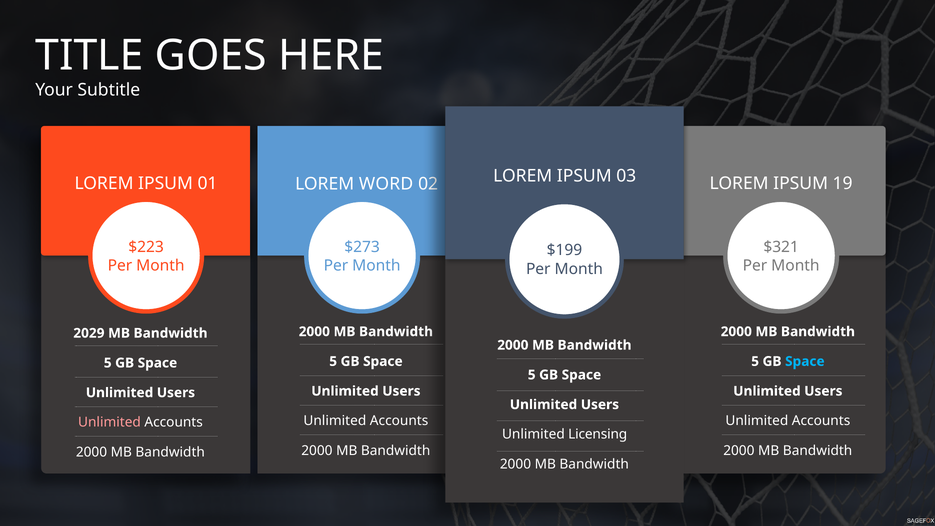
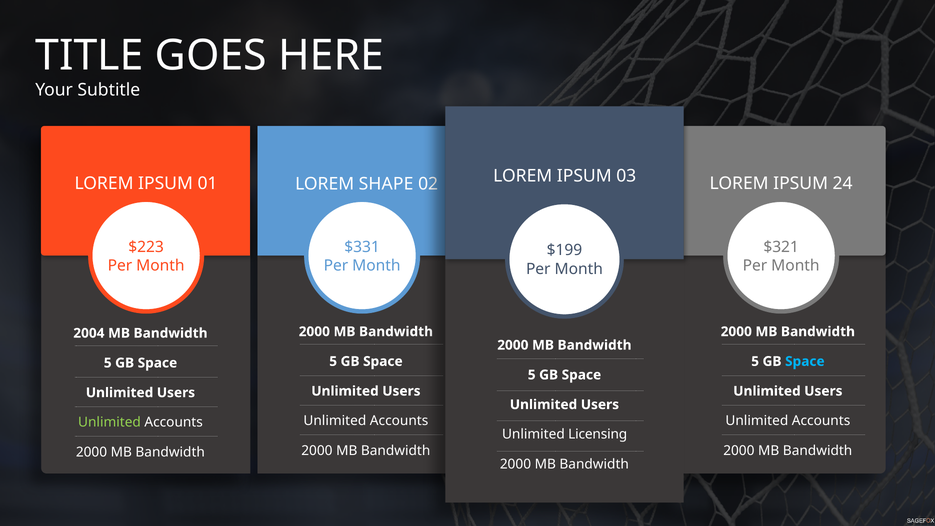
19: 19 -> 24 (843, 184)
WORD: WORD -> SHAPE (386, 184)
$273: $273 -> $331 (362, 247)
2029: 2029 -> 2004 (89, 333)
Unlimited colour: pink -> light green (109, 422)
